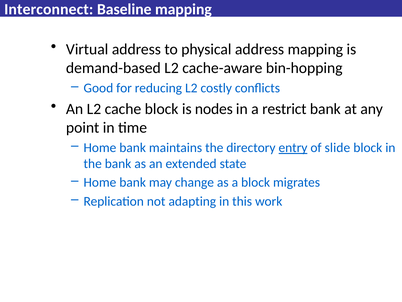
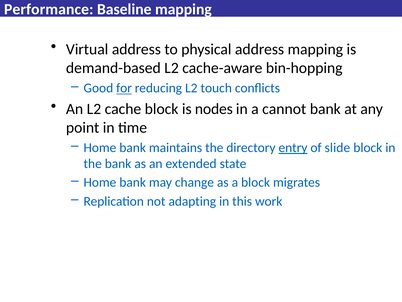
Interconnect: Interconnect -> Performance (49, 9)
for underline: none -> present (124, 88)
costly: costly -> touch (216, 88)
restrict: restrict -> cannot (284, 109)
